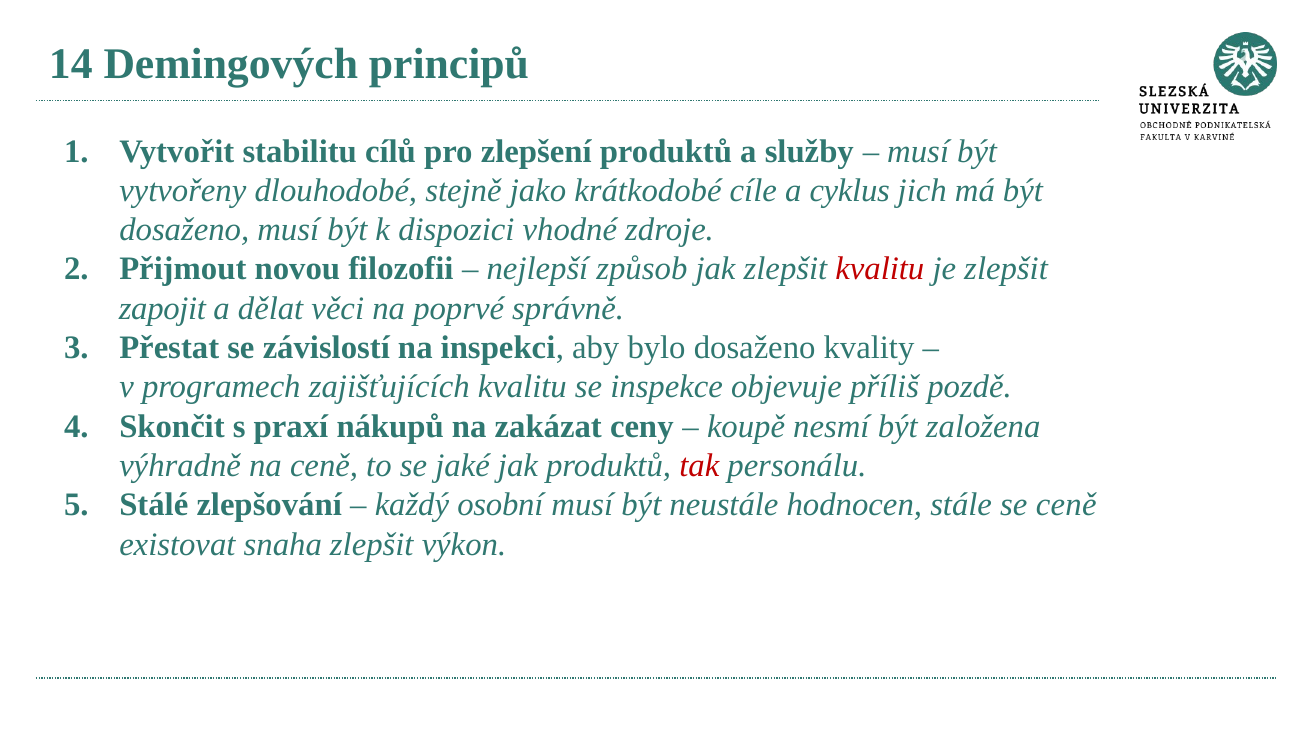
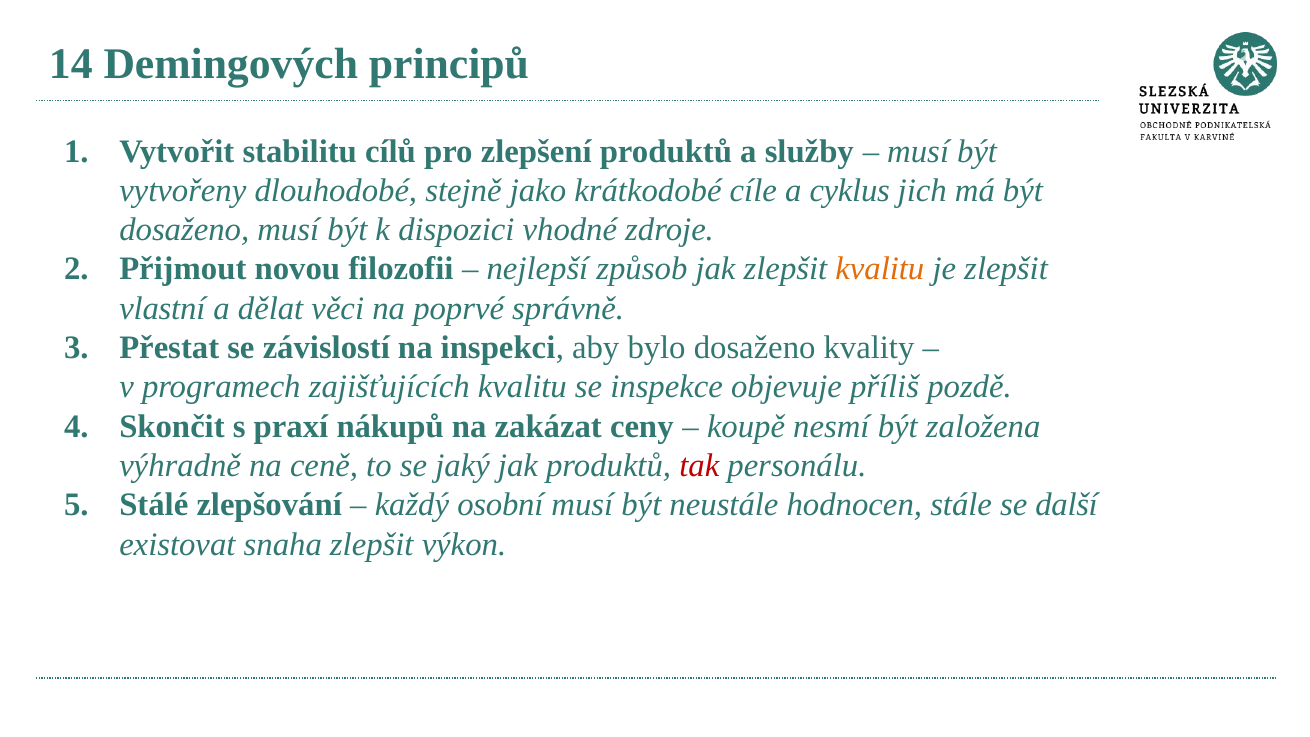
kvalitu colour: red -> orange (880, 269)
zapojit: zapojit -> vlastní (162, 308)
jaké: jaké -> jaký (463, 466)
se ceně: ceně -> další (1067, 505)
